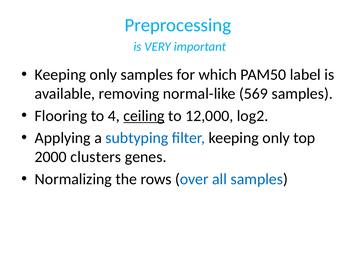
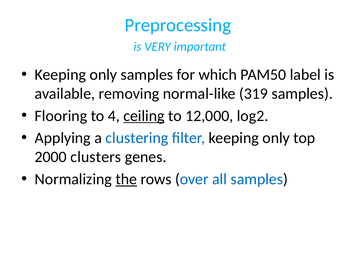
569: 569 -> 319 (254, 94)
subtyping: subtyping -> clustering (137, 138)
the underline: none -> present (126, 179)
